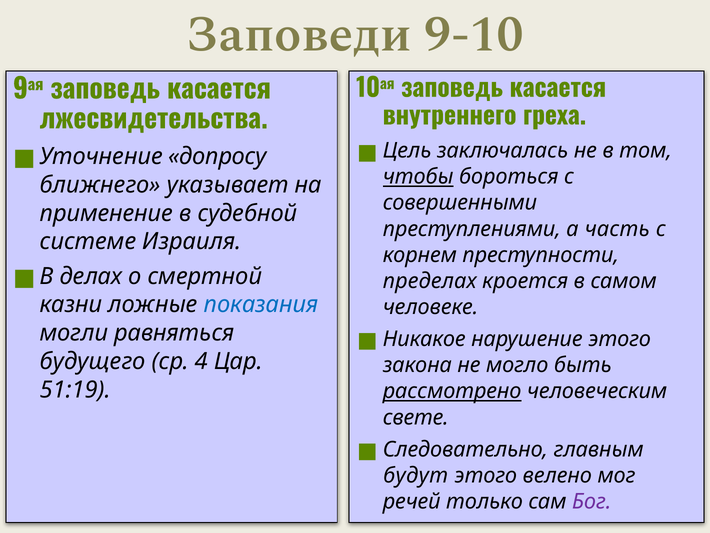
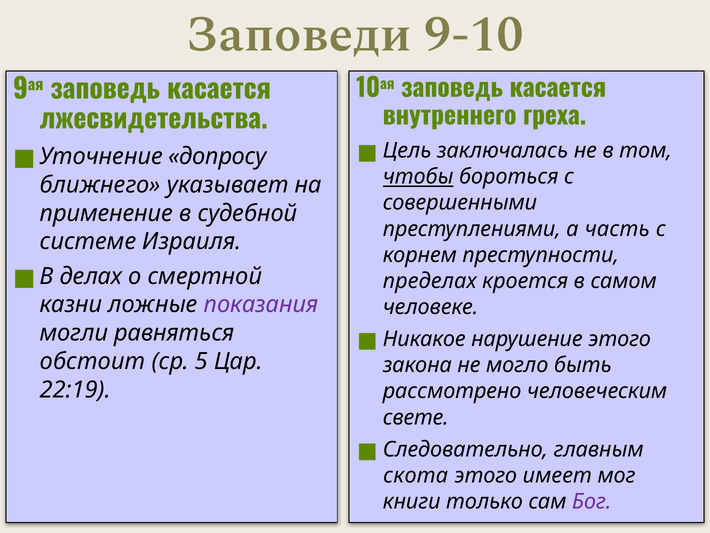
показания colour: blue -> purple (261, 304)
будущего: будущего -> обстоит (93, 361)
4: 4 -> 5 (201, 361)
51:19: 51:19 -> 22:19 (75, 390)
рассмотрено underline: present -> none (452, 391)
будут: будут -> скота (416, 475)
велено: велено -> имеет (557, 475)
речей: речей -> книги (412, 501)
